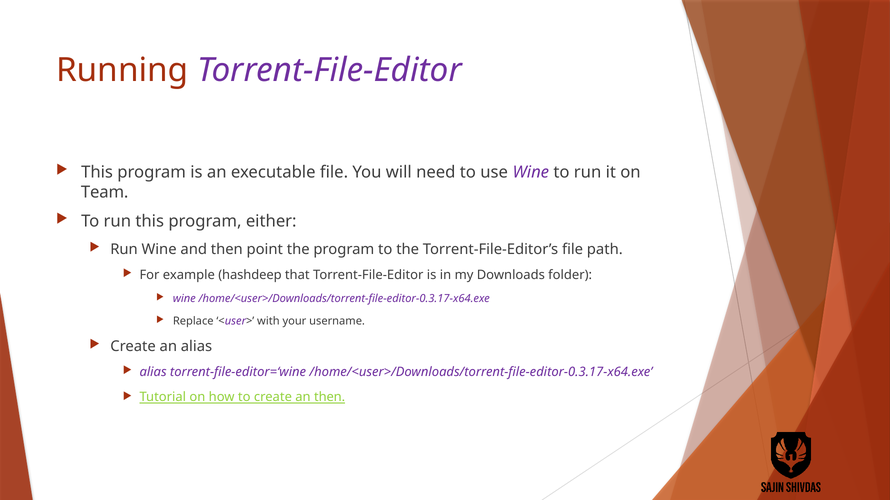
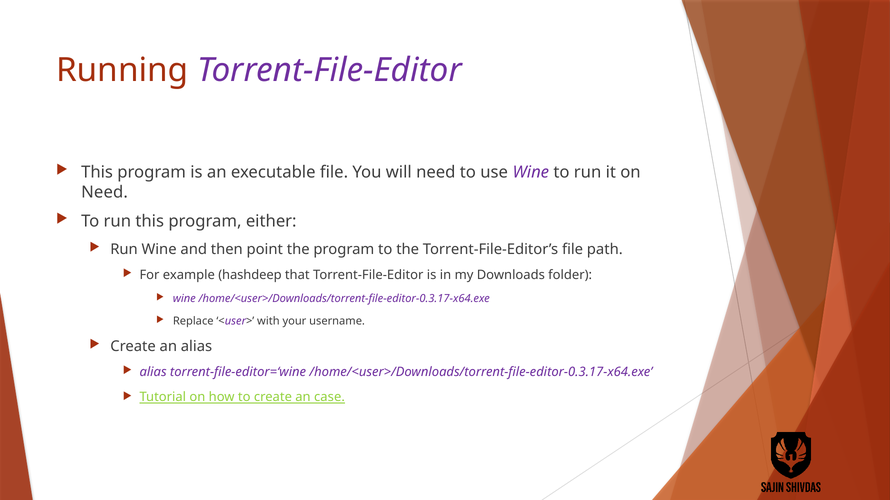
Team: Team -> Need (105, 192)
an then: then -> case (329, 397)
